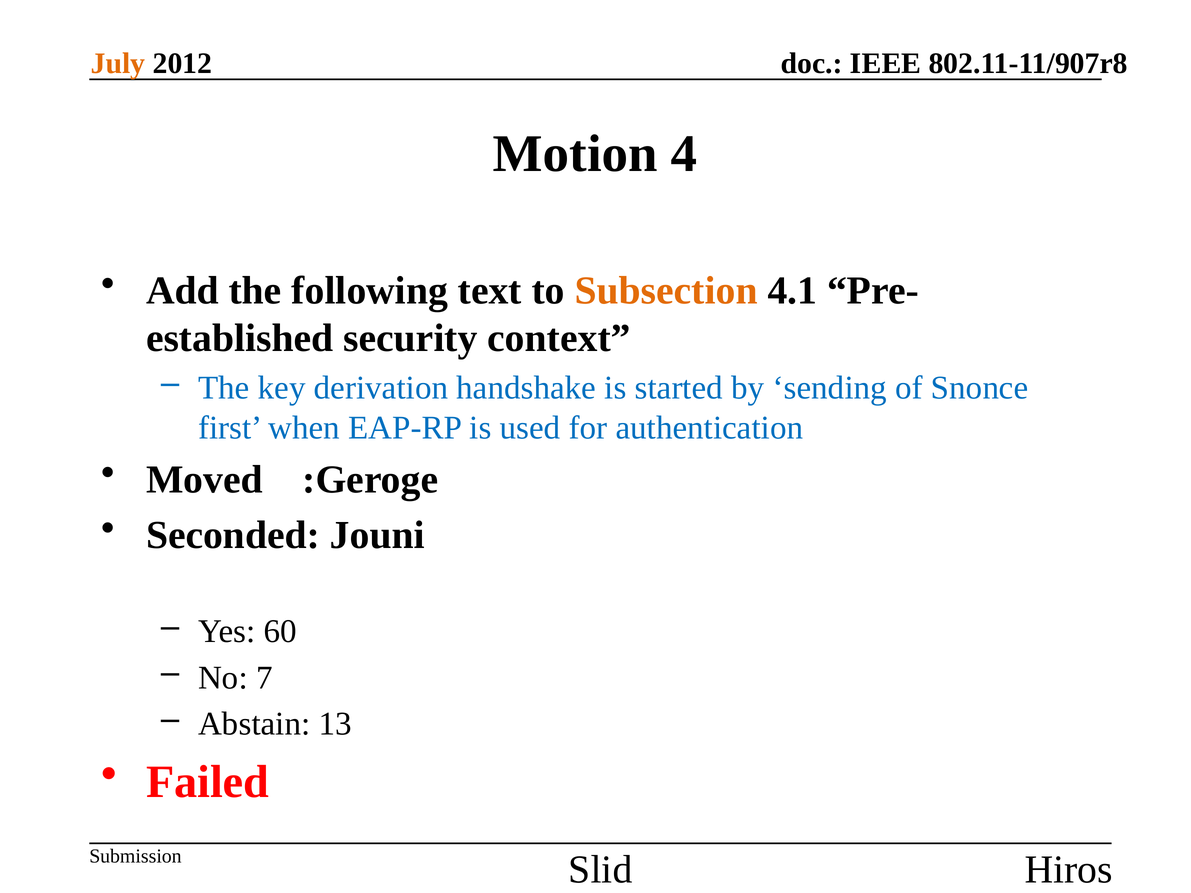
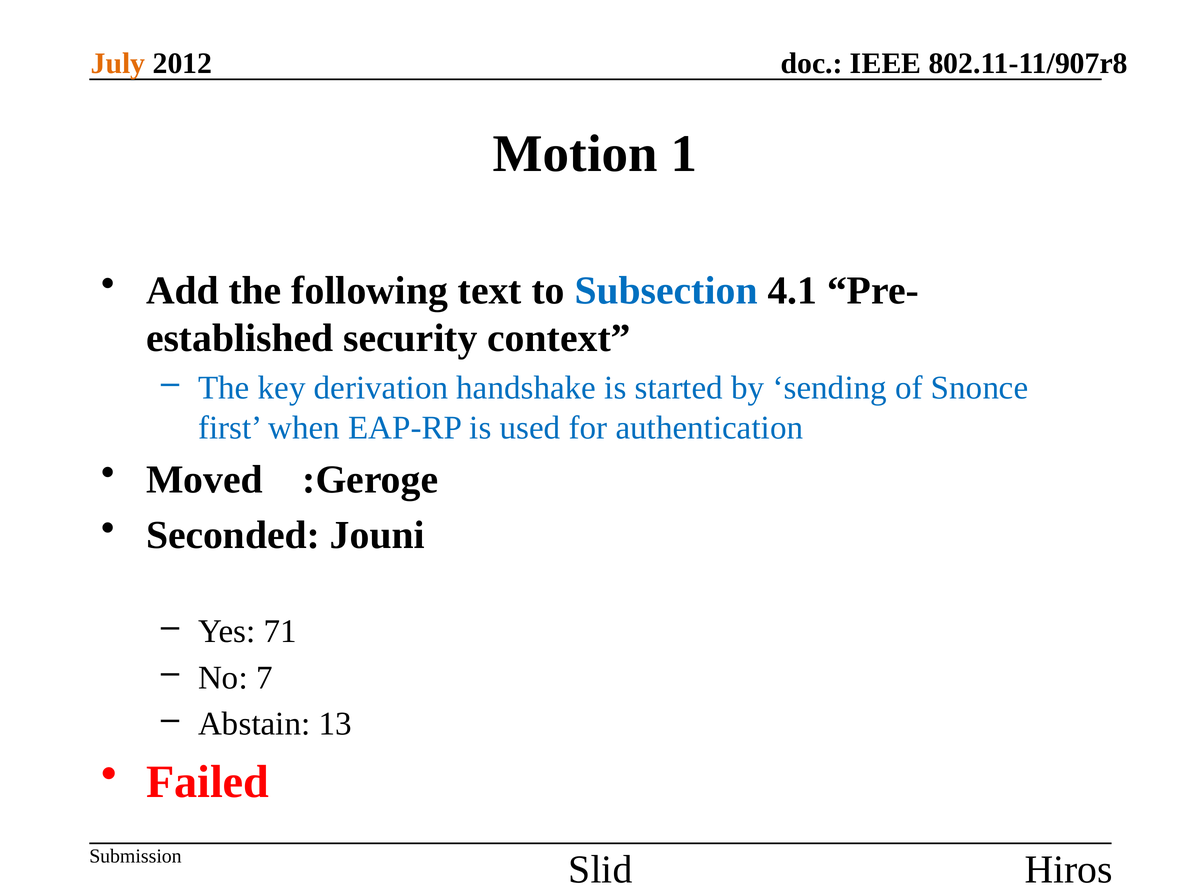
4: 4 -> 1 (684, 154)
Subsection colour: orange -> blue (666, 291)
60: 60 -> 71 (280, 632)
